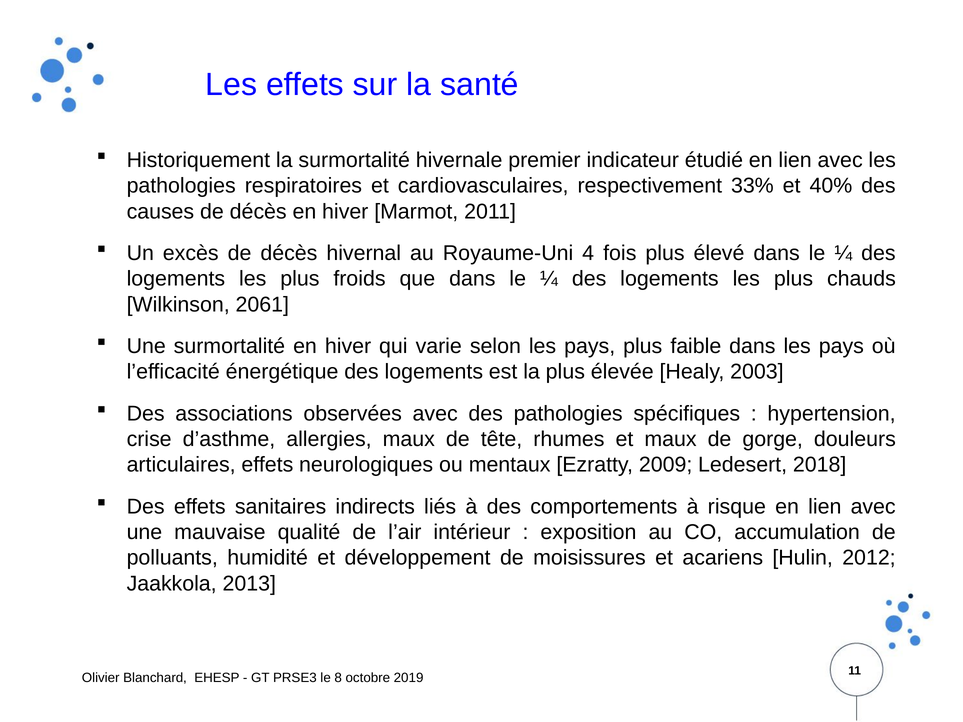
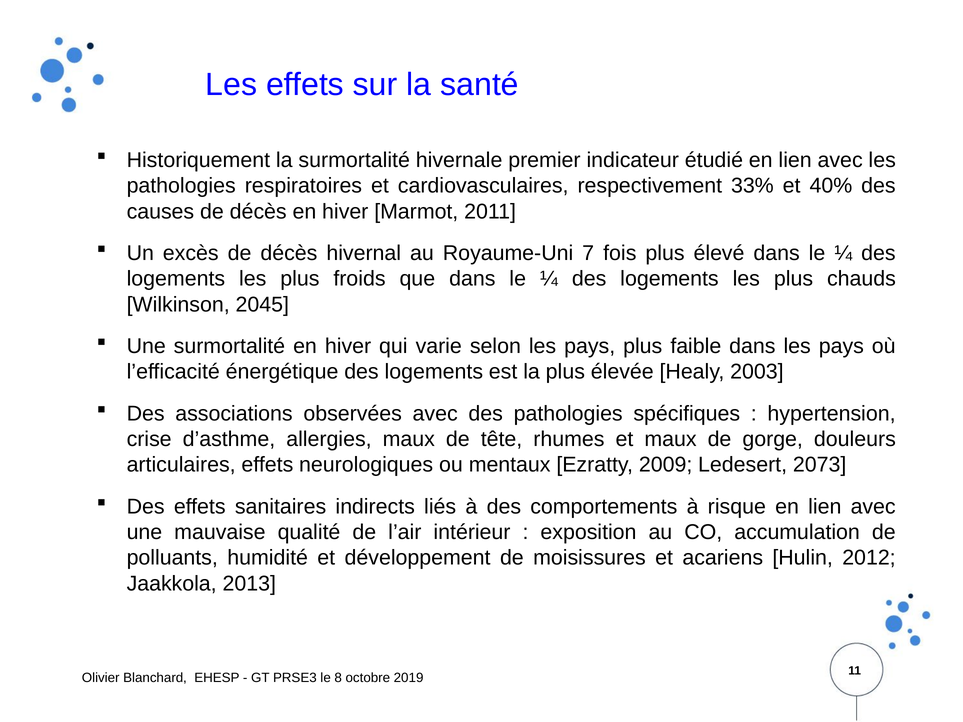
4: 4 -> 7 (588, 253)
2061: 2061 -> 2045 (262, 305)
2018: 2018 -> 2073 (820, 465)
